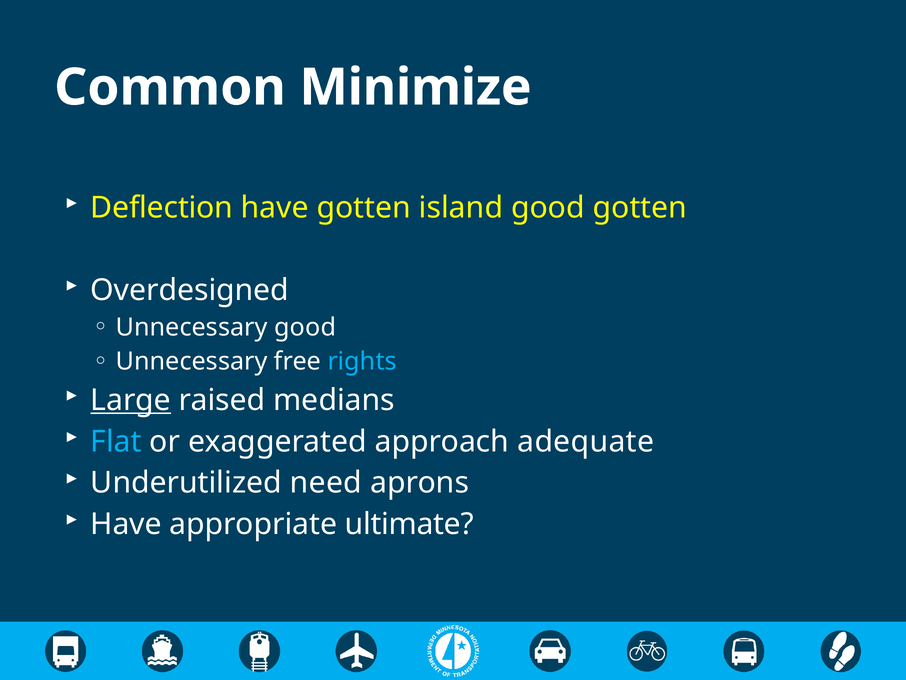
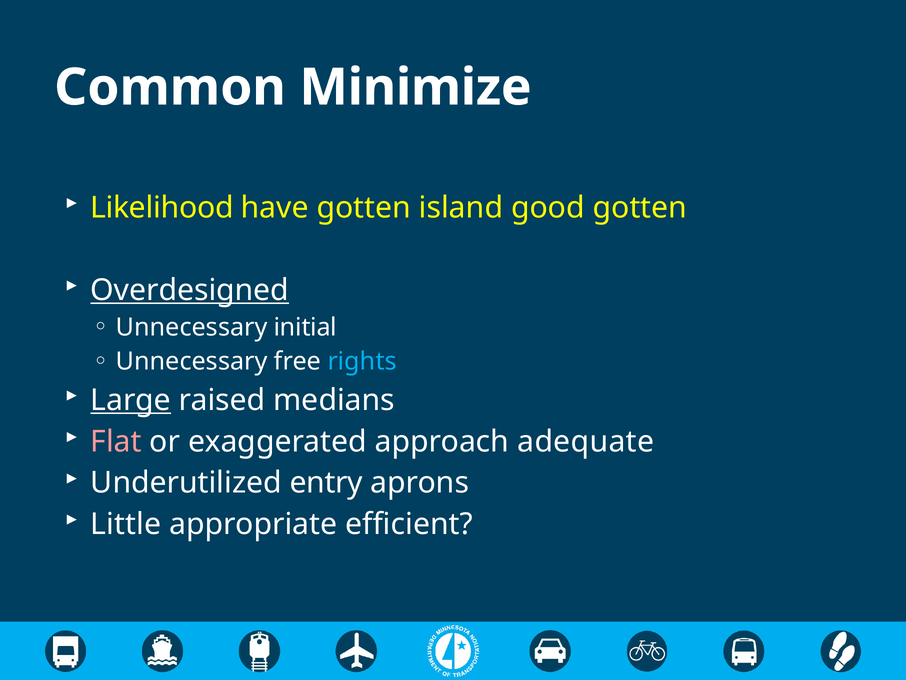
Deflection: Deflection -> Likelihood (162, 208)
Overdesigned underline: none -> present (190, 290)
Unnecessary good: good -> initial (305, 327)
Flat colour: light blue -> pink (116, 441)
need: need -> entry (326, 482)
Have: Have -> Little (126, 524)
ultimate: ultimate -> efficient (409, 524)
